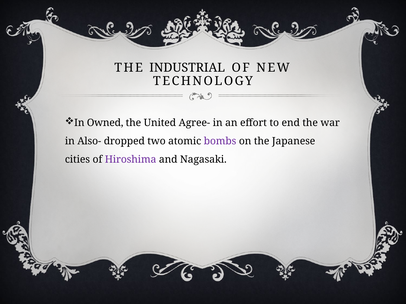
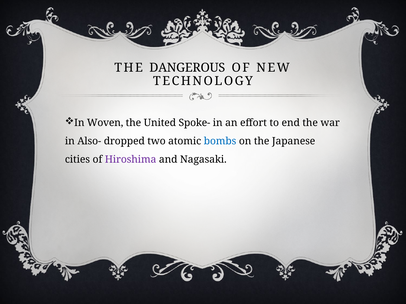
INDUSTRIAL: INDUSTRIAL -> DANGEROUS (187, 68)
Owned: Owned -> Woven (105, 123)
Agree-: Agree- -> Spoke- (194, 123)
bombs colour: purple -> blue (220, 141)
